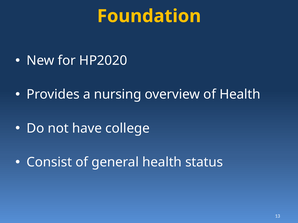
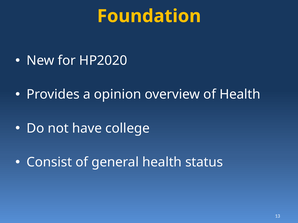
nursing: nursing -> opinion (118, 95)
